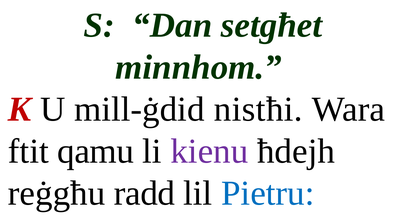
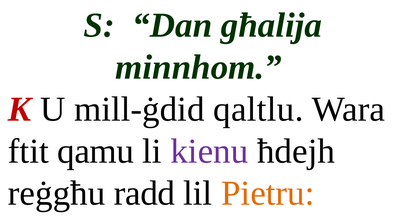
setgħet: setgħet -> għalija (272, 25)
nistħi: nistħi -> qaltlu (258, 110)
Pietru colour: blue -> orange (268, 194)
